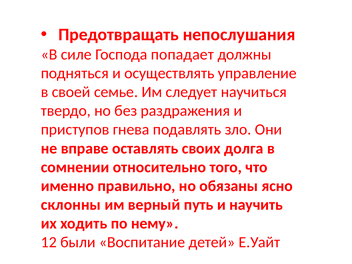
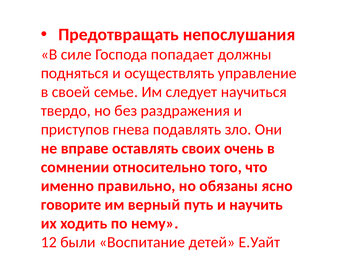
долга: долга -> очень (244, 148)
склонны: склонны -> говорите (71, 205)
